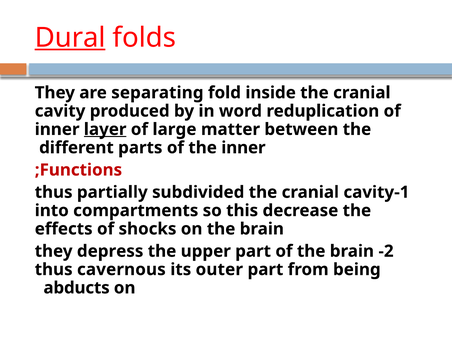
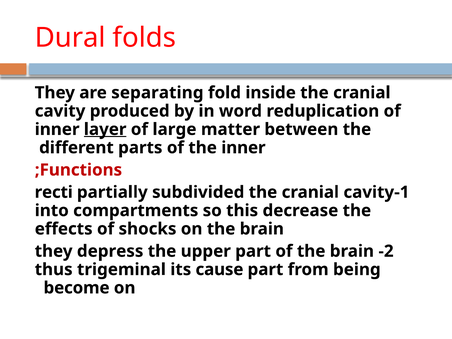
Dural underline: present -> none (70, 38)
thus: thus -> recti (54, 192)
cavernous: cavernous -> trigeminal (121, 270)
outer: outer -> cause (219, 270)
abducts: abducts -> become (77, 288)
